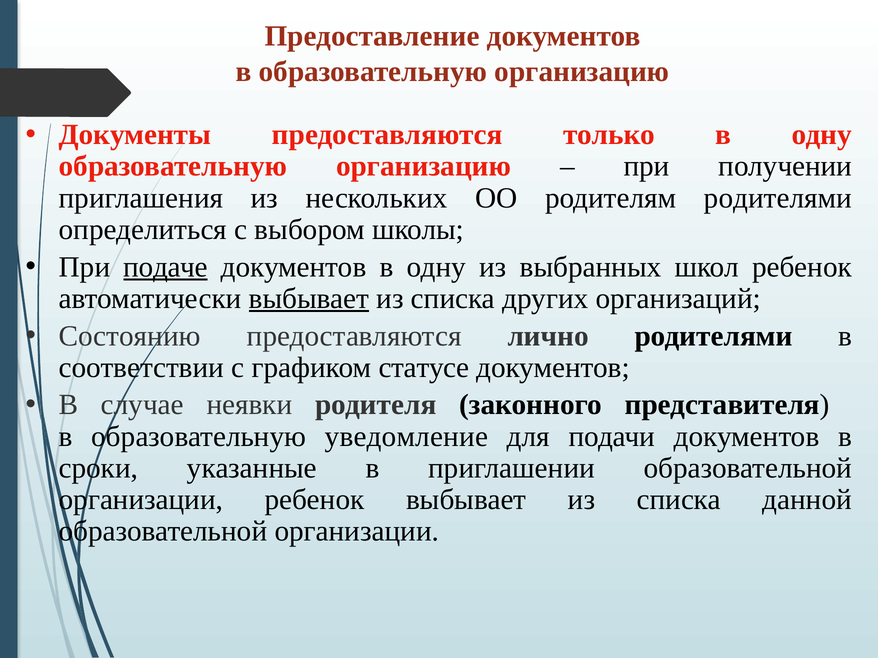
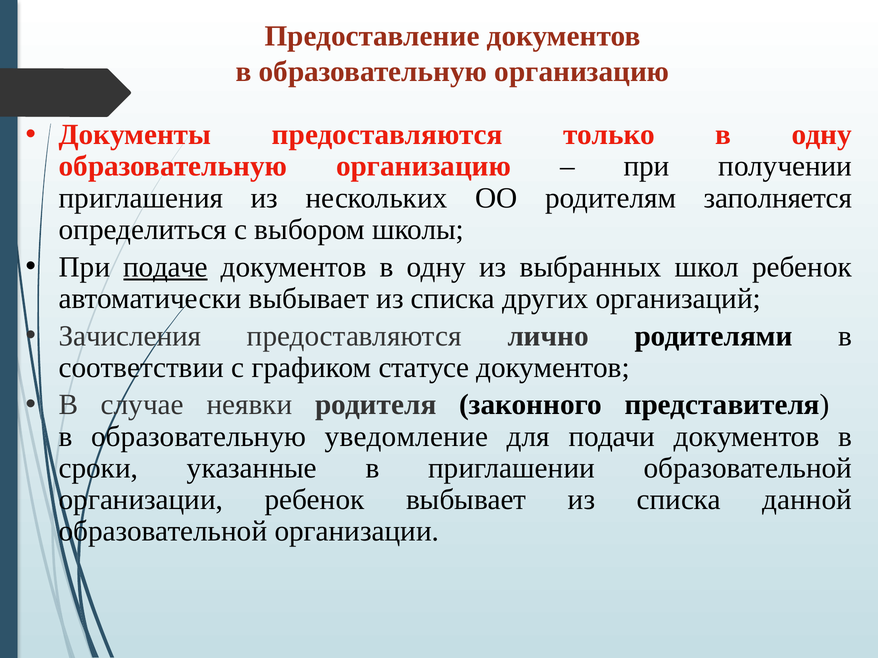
родителям родителями: родителями -> заполняется (778, 198)
выбывает underline: present -> none (309, 299)
Состоянию: Состоянию -> Зачисления (130, 336)
